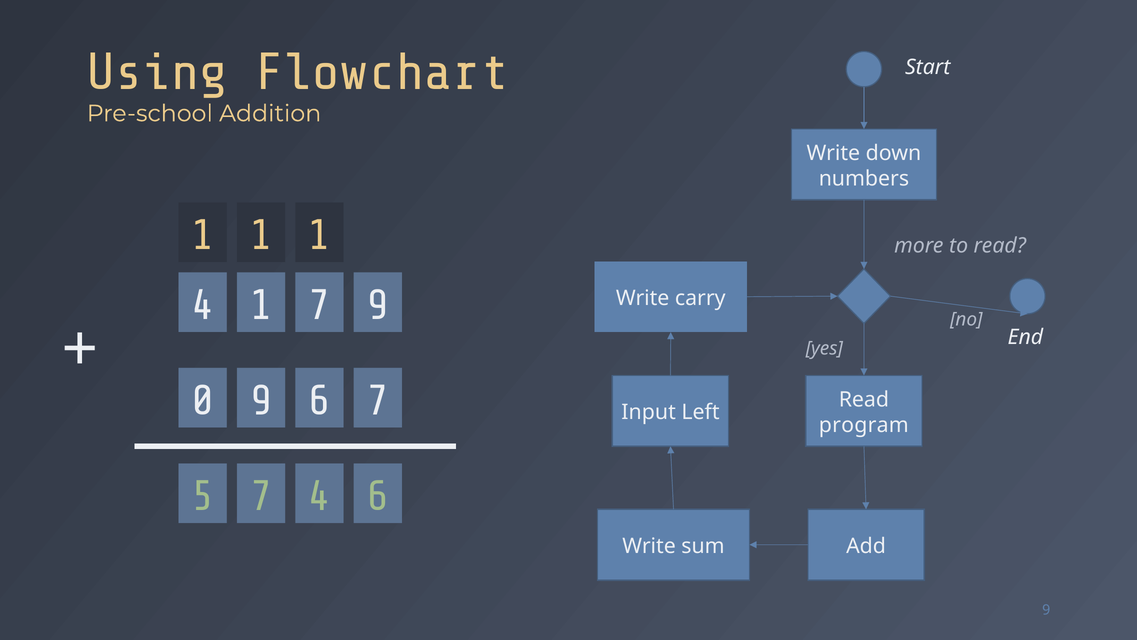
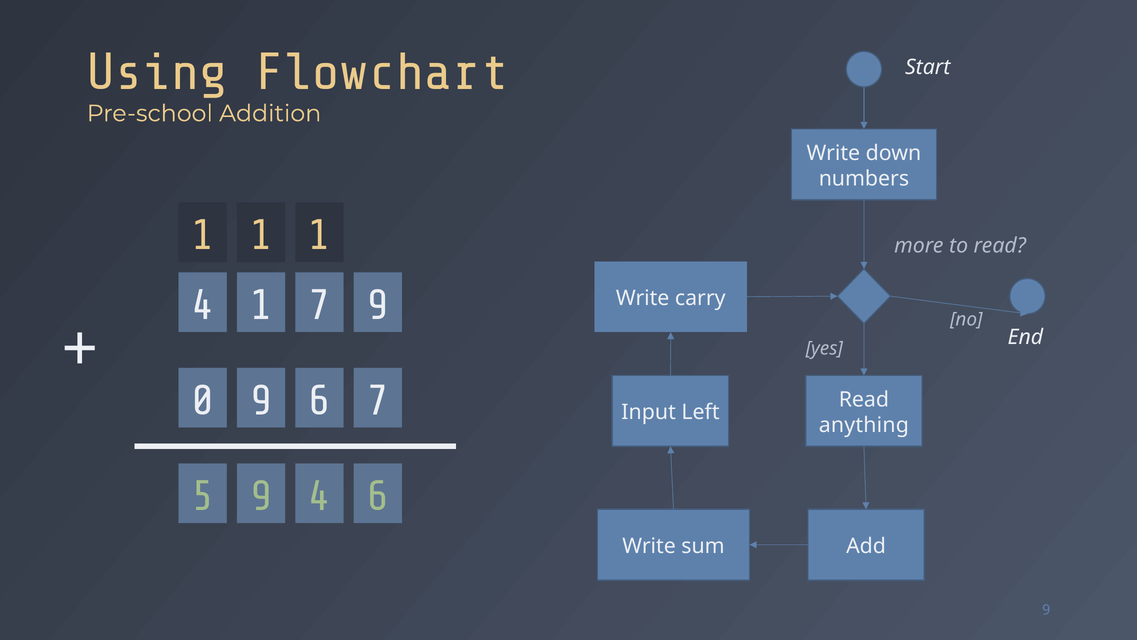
program: program -> anything (864, 425)
5 7: 7 -> 9 (261, 496)
